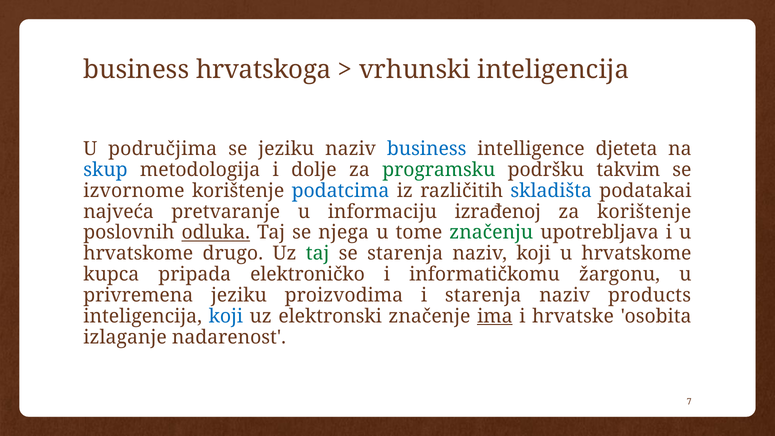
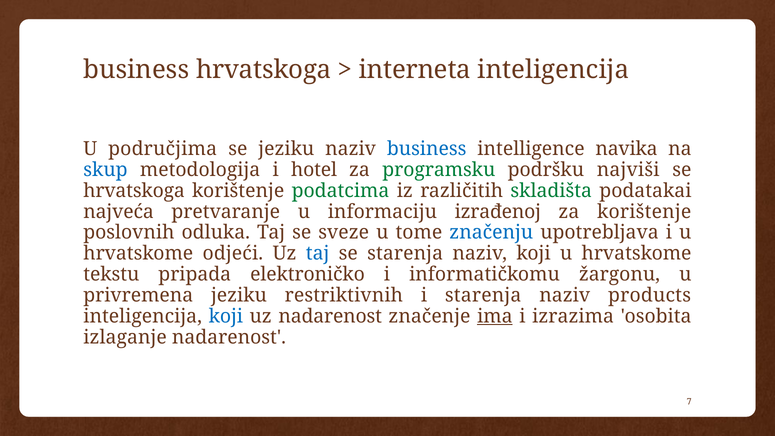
vrhunski: vrhunski -> interneta (415, 70)
djeteta: djeteta -> navika (627, 149)
dolje: dolje -> hotel (314, 170)
takvim: takvim -> najviši (628, 170)
izvornome: izvornome -> hrvatskoga (134, 191)
podatcima colour: blue -> green (340, 191)
skladišta colour: blue -> green (551, 191)
odluka underline: present -> none (216, 233)
njega: njega -> sveze (344, 233)
značenju colour: green -> blue (491, 233)
drugo: drugo -> odjeći (233, 253)
taj colour: green -> blue (318, 253)
kupca: kupca -> tekstu (111, 274)
proizvodima: proizvodima -> restriktivnih (344, 295)
uz elektronski: elektronski -> nadarenost (330, 316)
hrvatske: hrvatske -> izrazima (573, 316)
